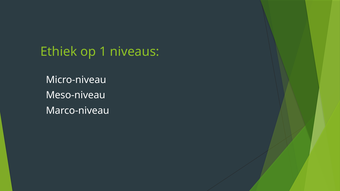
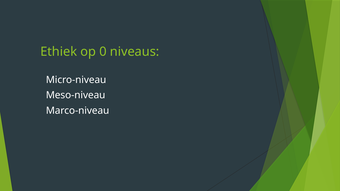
1: 1 -> 0 (103, 52)
